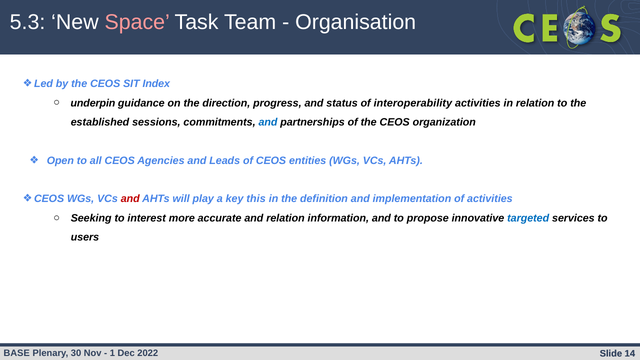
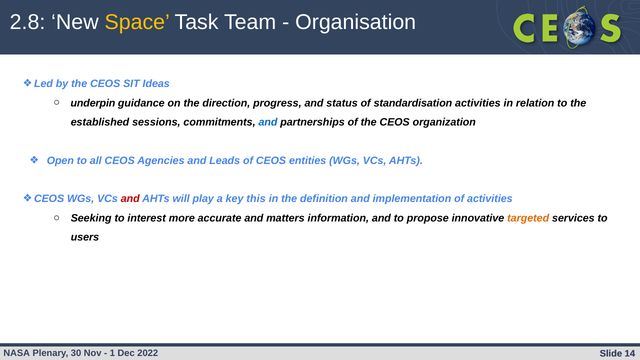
5.3: 5.3 -> 2.8 (28, 22)
Space colour: pink -> yellow (137, 22)
Index: Index -> Ideas (156, 84)
interoperability: interoperability -> standardisation (413, 103)
and relation: relation -> matters (285, 218)
targeted colour: blue -> orange (528, 218)
BASE: BASE -> NASA (17, 353)
